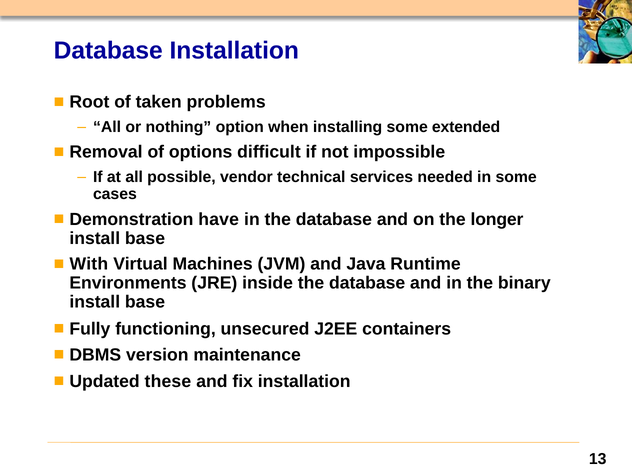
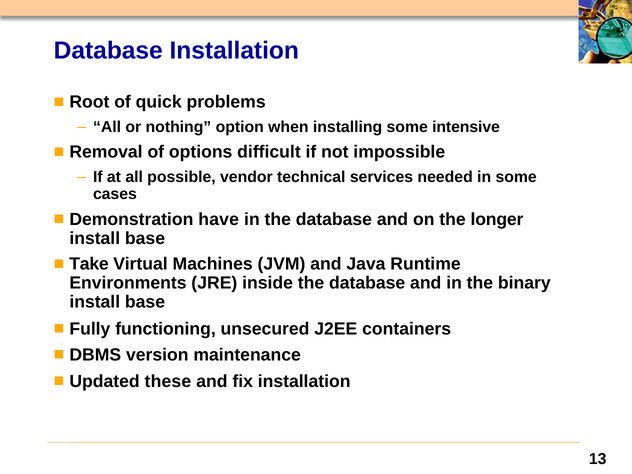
taken: taken -> quick (159, 102)
extended: extended -> intensive (466, 127)
With: With -> Take (89, 264)
